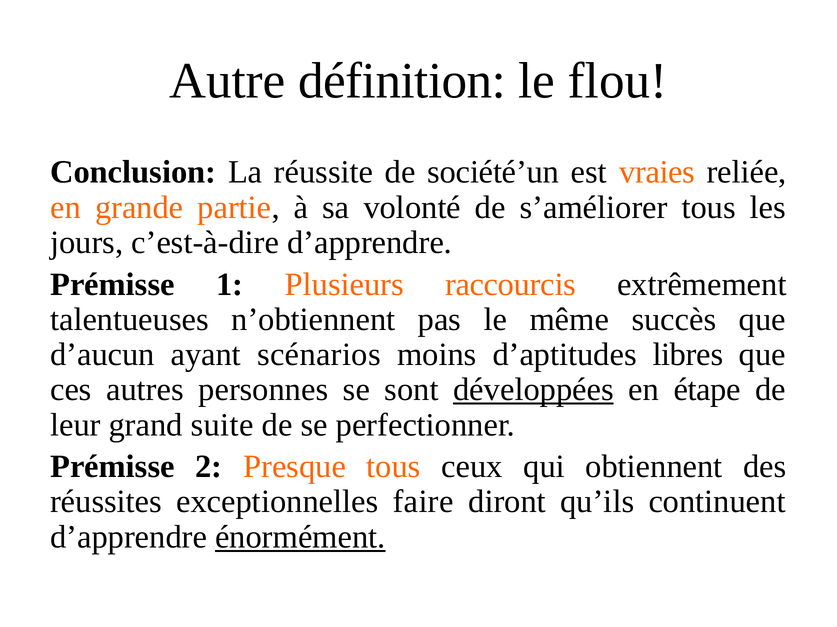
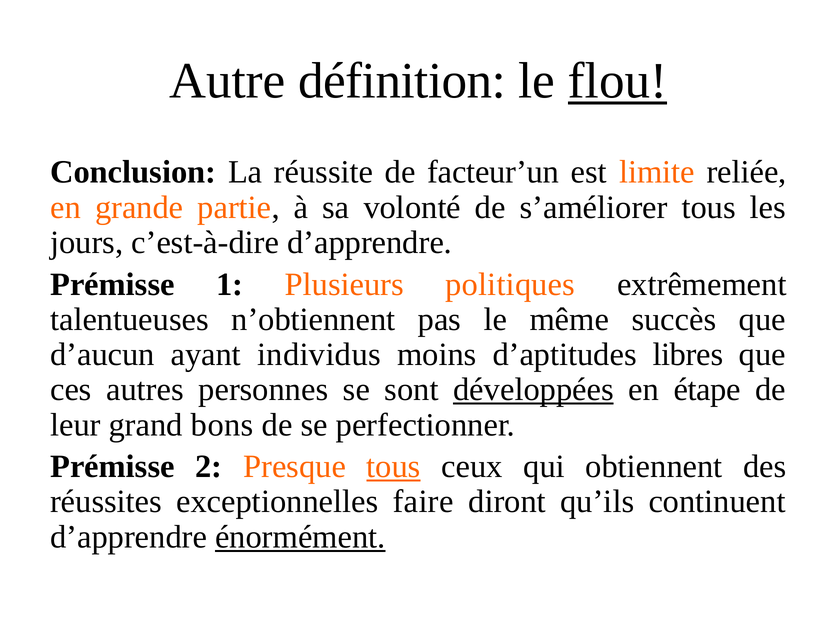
flou underline: none -> present (618, 81)
société’un: société’un -> facteur’un (493, 172)
vraies: vraies -> limite (657, 172)
raccourcis: raccourcis -> politiques (510, 285)
scénarios: scénarios -> individus (319, 355)
suite: suite -> bons (222, 425)
tous underline: none -> present (394, 467)
